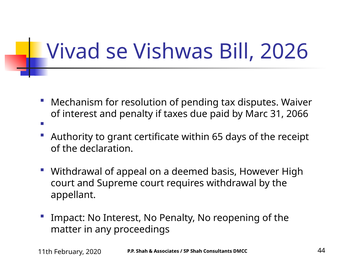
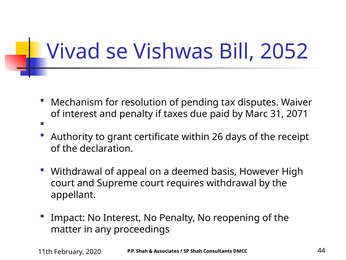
2026: 2026 -> 2052 (284, 52)
2066: 2066 -> 2071 (297, 114)
65: 65 -> 26 (217, 137)
